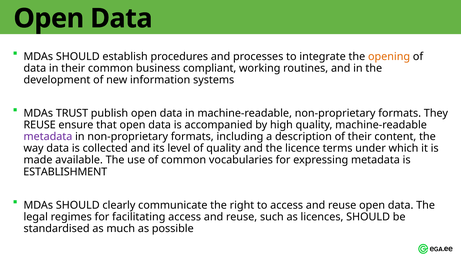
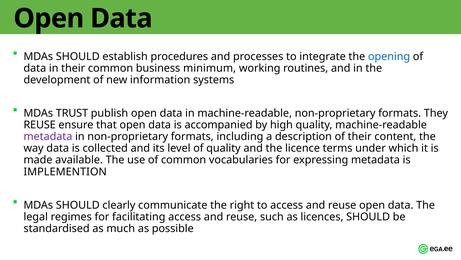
opening colour: orange -> blue (389, 56)
compliant: compliant -> minimum (210, 68)
ESTABLISHMENT: ESTABLISHMENT -> IMPLEMENTION (65, 171)
